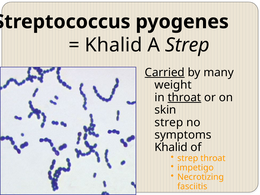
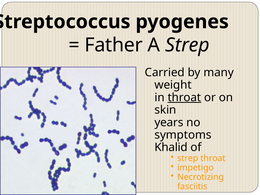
Khalid: Khalid -> Father (114, 45)
Carried underline: present -> none (165, 72)
strep: strep -> years (169, 122)
